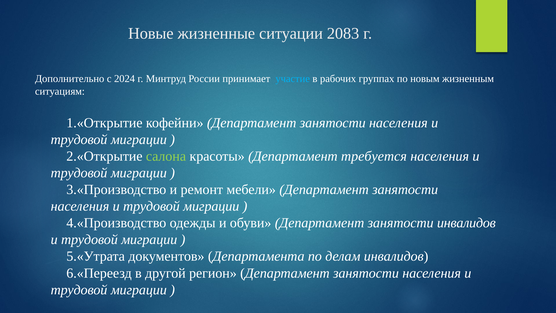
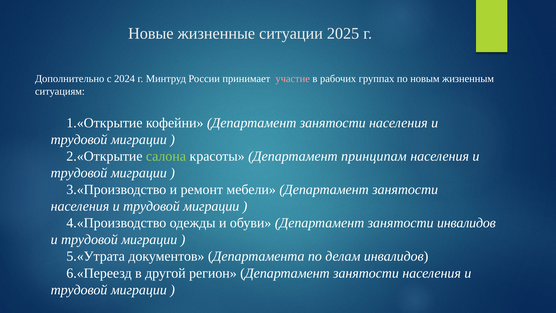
2083: 2083 -> 2025 (343, 34)
участие colour: light blue -> pink (293, 79)
требуется: требуется -> принципам (374, 156)
